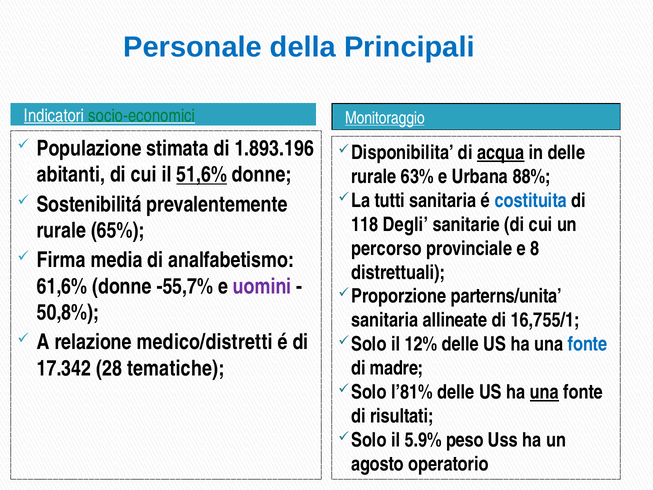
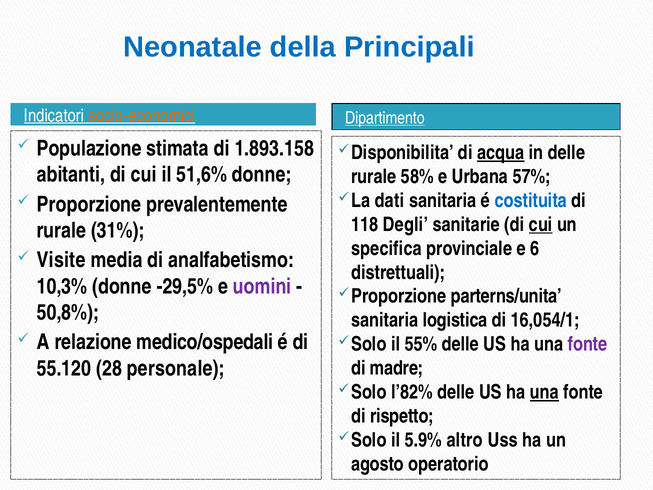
Personale: Personale -> Neonatale (193, 47)
socio-economici colour: green -> orange (142, 116)
Monitoraggio: Monitoraggio -> Dipartimento (385, 118)
1.893.196: 1.893.196 -> 1.893.158 (274, 148)
51,6% underline: present -> none (202, 175)
63%: 63% -> 58% (417, 177)
88%: 88% -> 57% (532, 177)
tutti: tutti -> dati (390, 201)
Sostenibilitá: Sostenibilitá -> Proporzione (89, 204)
cui underline: none -> present (541, 224)
65%: 65% -> 31% (118, 230)
percorso: percorso -> specifica (387, 248)
8: 8 -> 6 (535, 248)
Firma: Firma -> Visite (61, 260)
61,6%: 61,6% -> 10,3% (62, 286)
-55,7%: -55,7% -> -29,5% (185, 286)
allineate: allineate -> logistica (455, 320)
16,755/1: 16,755/1 -> 16,054/1 (545, 320)
medico/distretti: medico/distretti -> medico/ospedali (205, 342)
12%: 12% -> 55% (421, 344)
fonte colour: blue -> purple (588, 344)
17.342: 17.342 -> 55.120 (64, 368)
tematiche: tematiche -> personale (176, 368)
l’81%: l’81% -> l’82% (412, 392)
risultati: risultati -> rispetto (402, 416)
peso: peso -> altro (465, 440)
